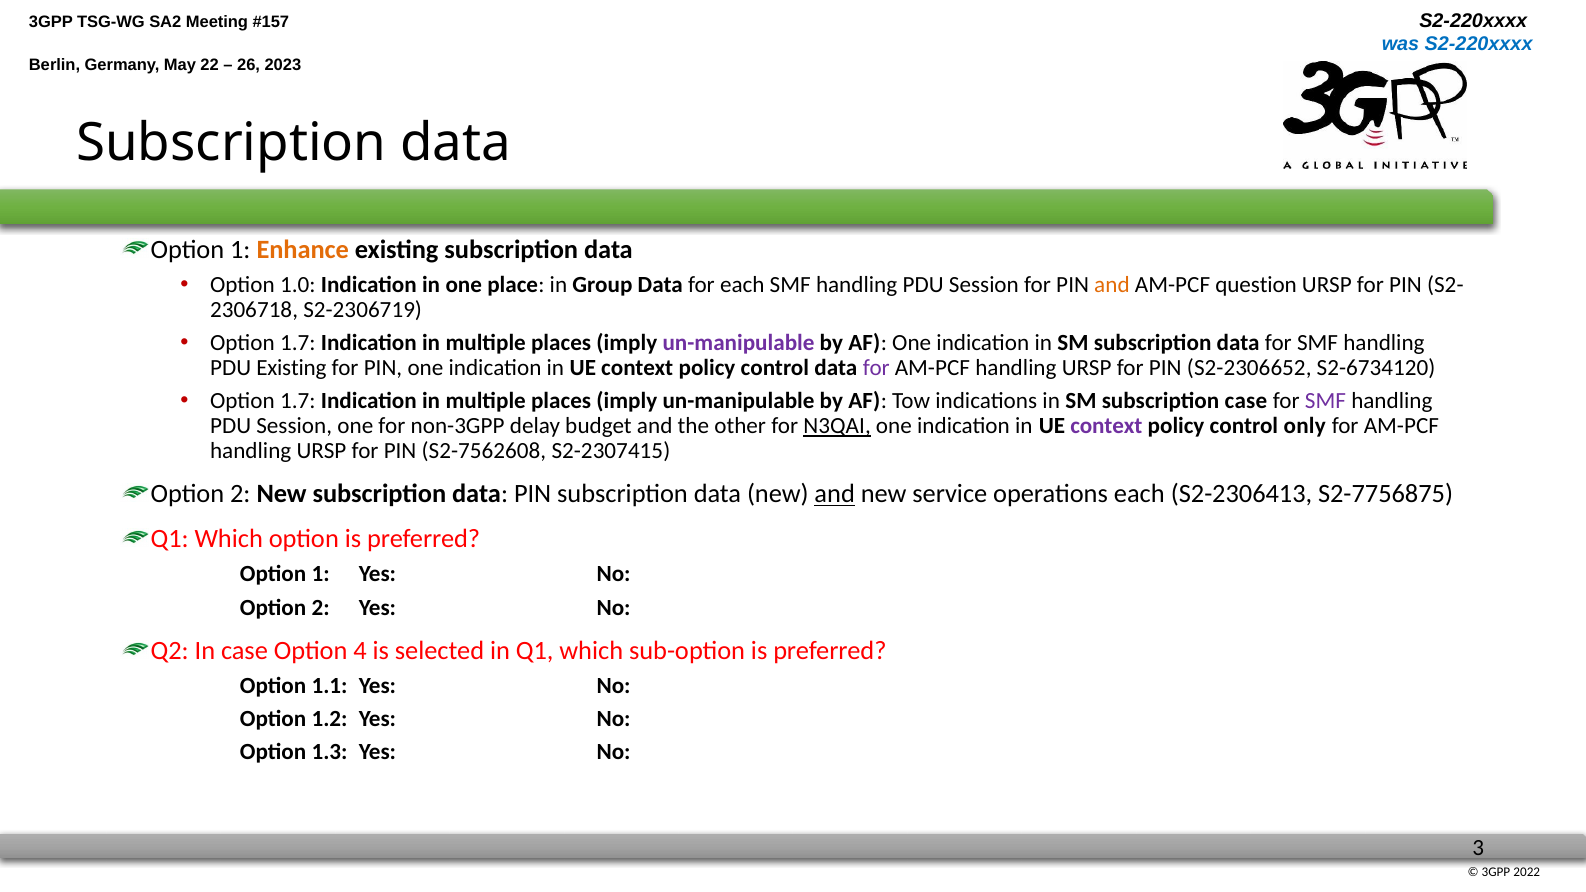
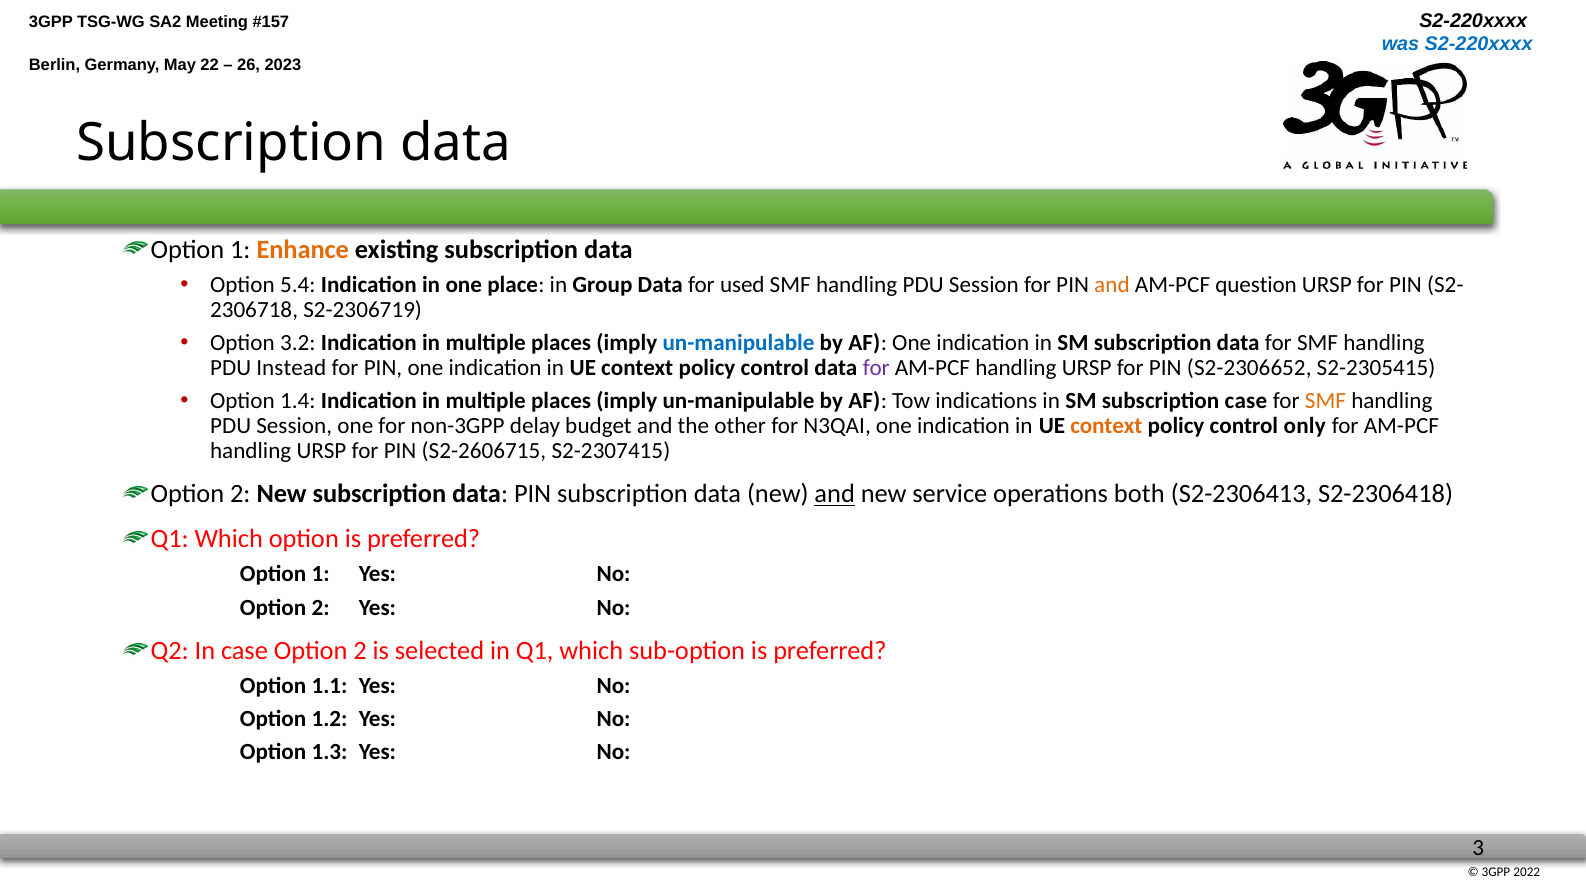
1.0: 1.0 -> 5.4 (298, 284)
for each: each -> used (742, 284)
1.7: 1.7 -> 3.2 (298, 343)
un-manipulable colour: purple -> blue (739, 343)
PDU Existing: Existing -> Instead (291, 368)
S2-6734120: S2-6734120 -> S2-2305415 (1376, 368)
1.7: 1.7 -> 1.4 (298, 401)
SMF colour: purple -> orange (1325, 401)
N3QAI underline: present -> none (837, 426)
context colour: purple -> orange (1106, 426)
S2-7562608: S2-7562608 -> S2-2606715 (484, 451)
operations each: each -> both (1139, 494)
S2-7756875: S2-7756875 -> S2-2306418 (1386, 494)
case Option 4: 4 -> 2 (360, 651)
